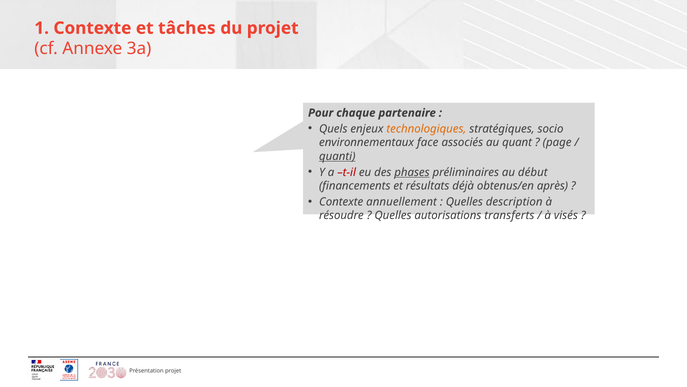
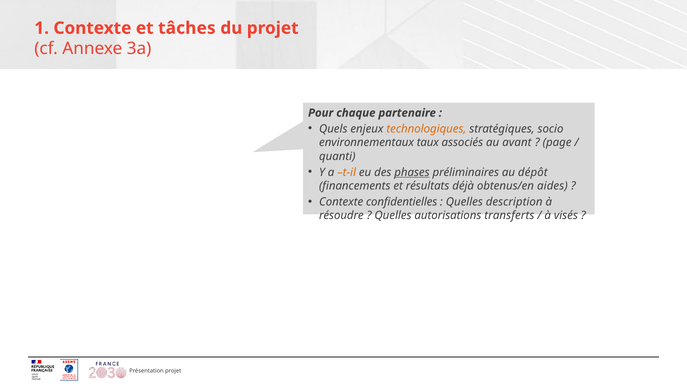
face: face -> taux (428, 142)
quant: quant -> avant (517, 142)
quanti underline: present -> none (337, 156)
t-il colour: red -> orange (347, 172)
début: début -> dépôt (533, 172)
après: après -> aides (552, 186)
annuellement: annuellement -> confidentielles (402, 202)
